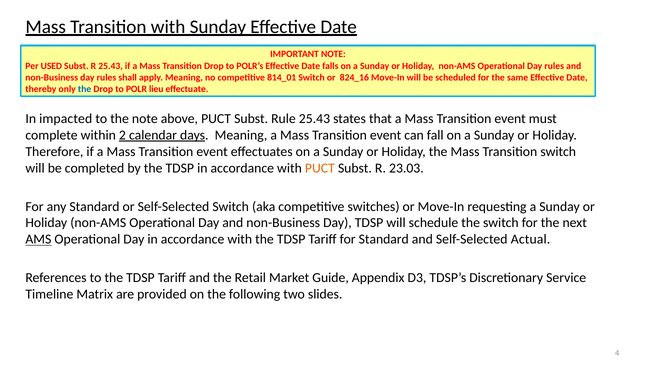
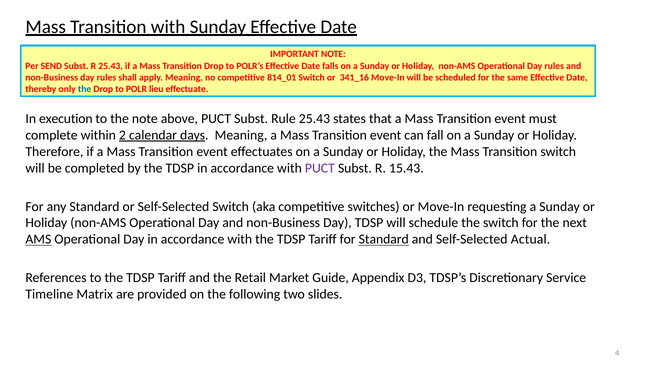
USED: USED -> SEND (51, 66)
824_16: 824_16 -> 341_16 (354, 77)
impacted: impacted -> execution (66, 119)
PUCT colour: orange -> purple (320, 168)
23.03: 23.03 -> 15.43 (406, 168)
Standard underline: none -> present (384, 239)
